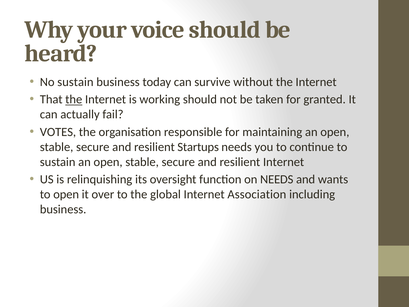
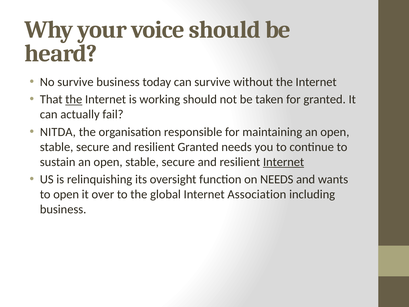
No sustain: sustain -> survive (75, 82)
VOTES: VOTES -> NITDA (58, 132)
resilient Startups: Startups -> Granted (198, 147)
Internet underline: none -> present (284, 162)
